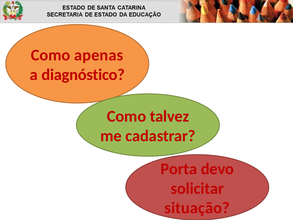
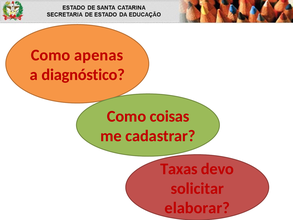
talvez: talvez -> coisas (169, 116)
Porta: Porta -> Taxas (179, 169)
situação: situação -> elaborar (197, 208)
